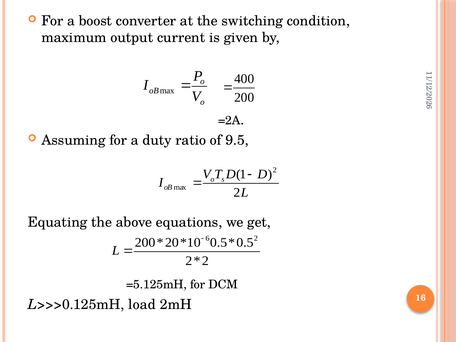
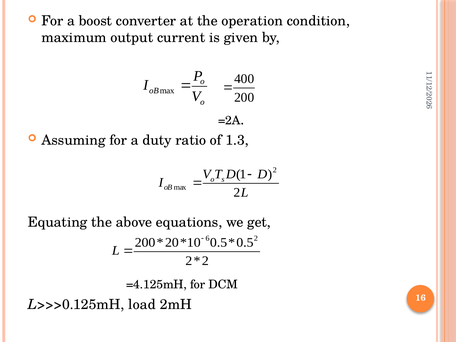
switching: switching -> operation (252, 21)
9.5: 9.5 -> 1.3 (237, 140)
=5.125mH: =5.125mH -> =4.125mH (156, 285)
